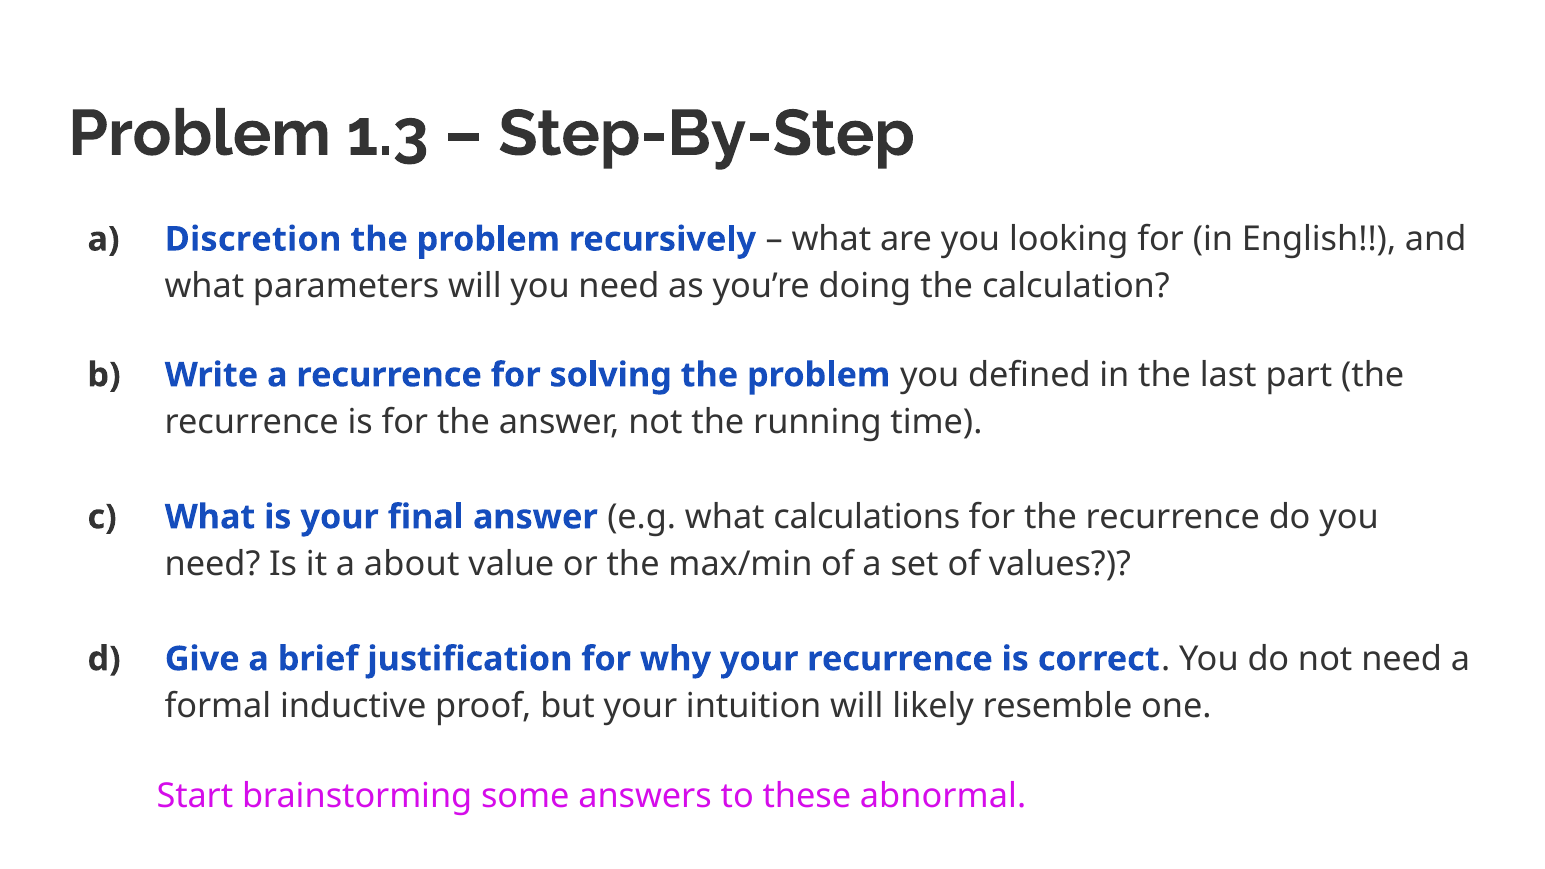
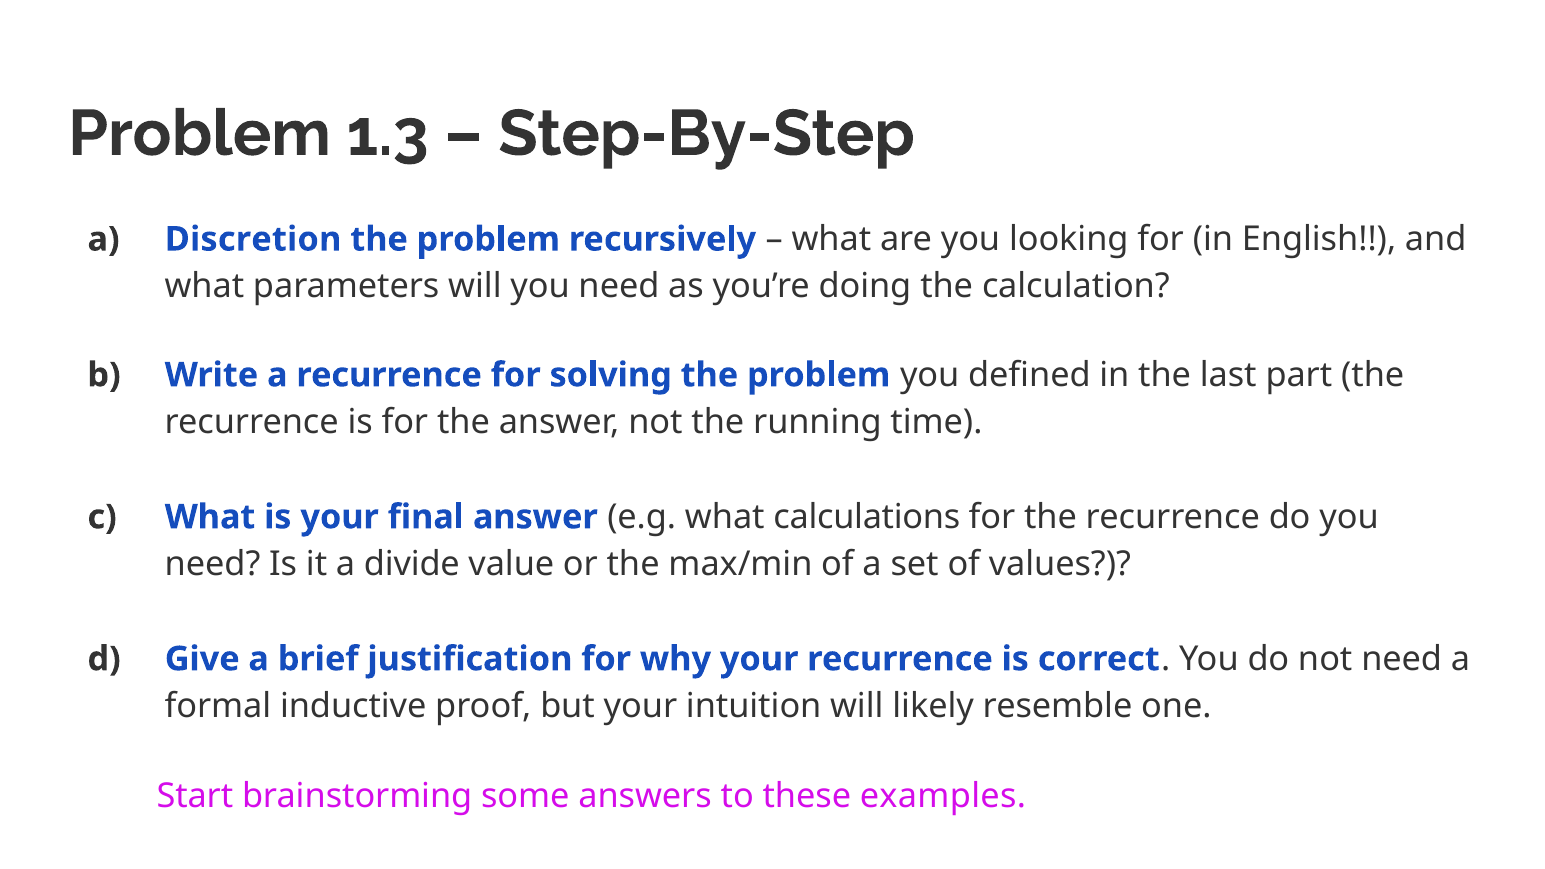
about: about -> divide (412, 564)
abnormal: abnormal -> examples (943, 796)
